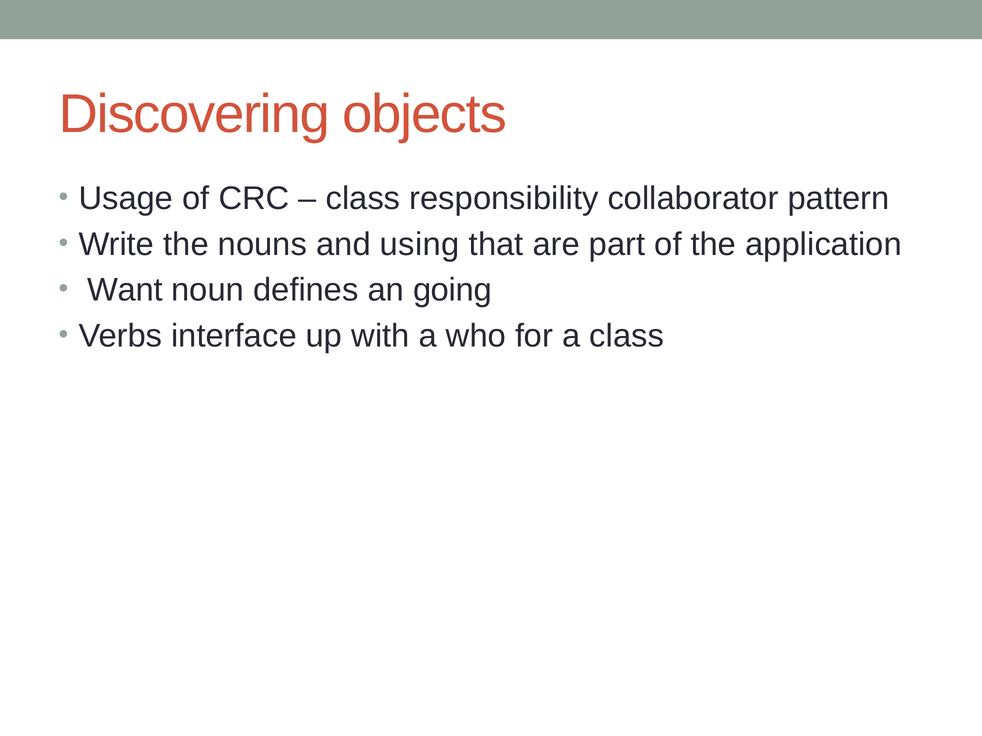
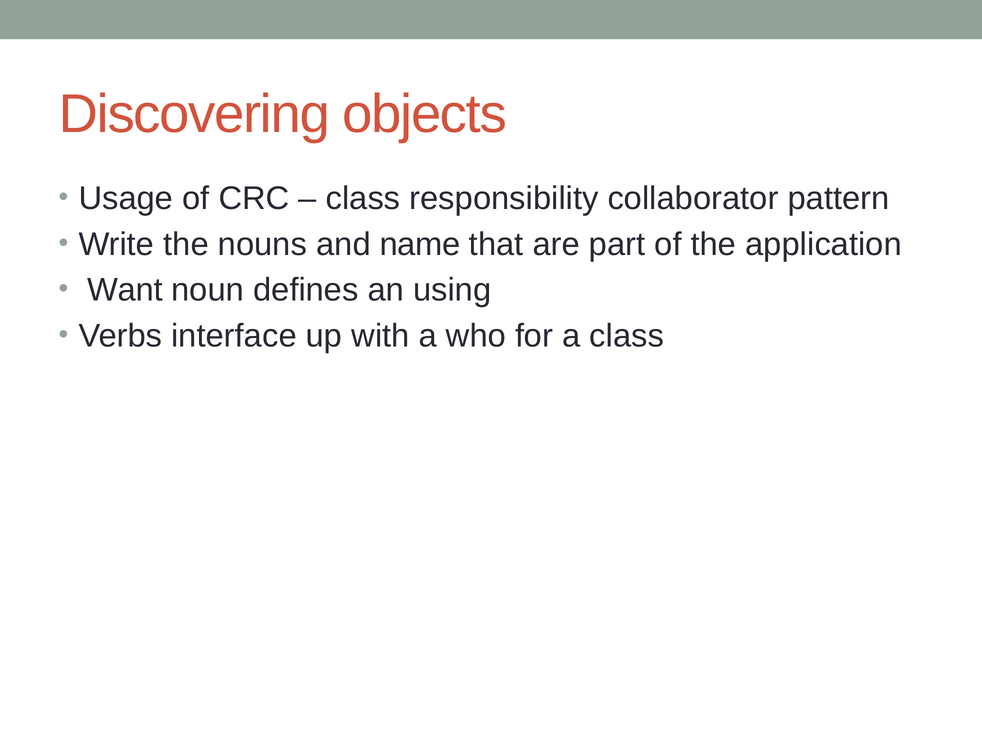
using: using -> name (420, 245)
going: going -> using (452, 290)
